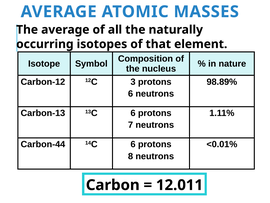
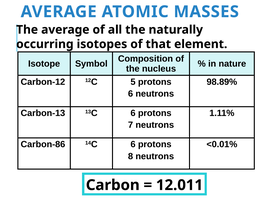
3: 3 -> 5 (133, 82)
Carbon-44: Carbon-44 -> Carbon-86 (43, 144)
